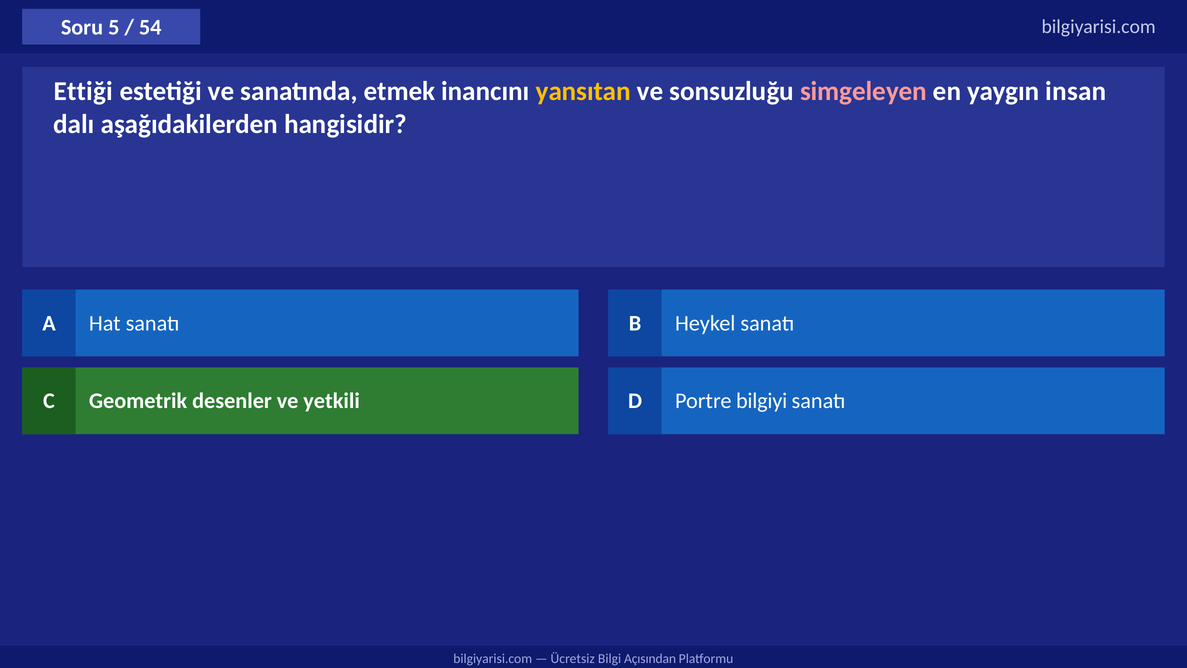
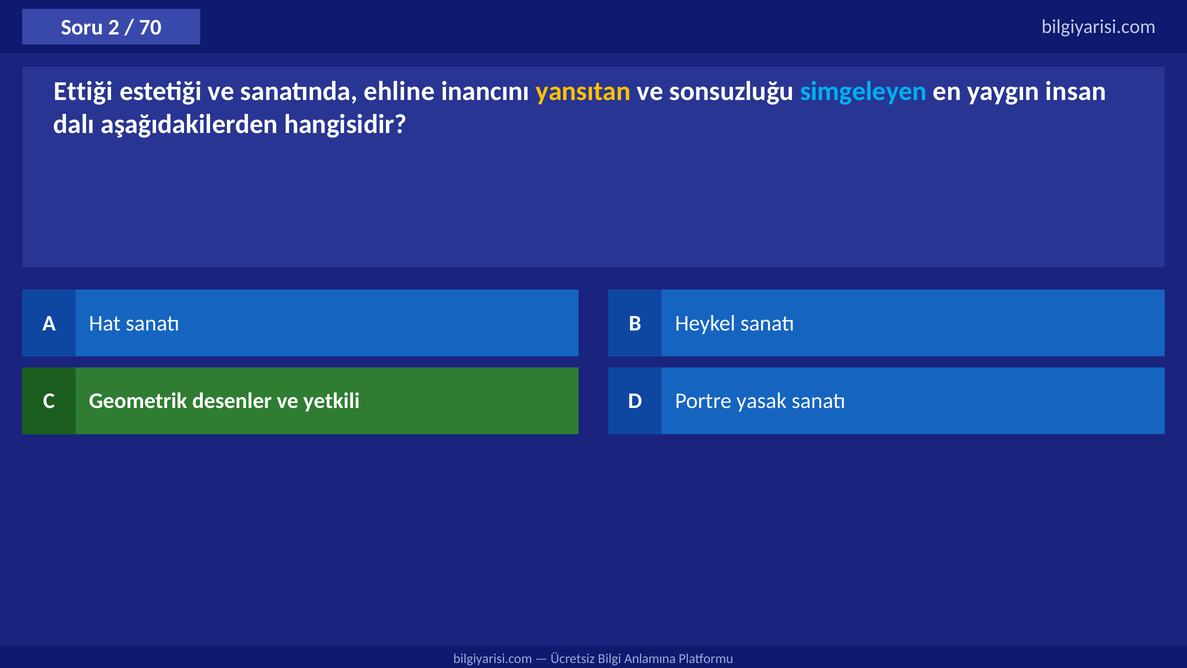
5: 5 -> 2 (114, 27)
54: 54 -> 70 (150, 27)
etmek: etmek -> ehline (399, 91)
simgeleyen colour: pink -> light blue (864, 91)
bilgiyi: bilgiyi -> yasak (762, 401)
Açısından: Açısından -> Anlamına (650, 658)
